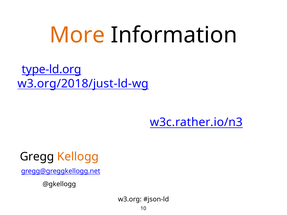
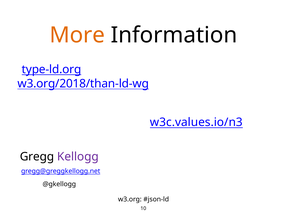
w3.org/2018/just-ld-wg: w3.org/2018/just-ld-wg -> w3.org/2018/than-ld-wg (83, 84)
w3c.rather.io/n3: w3c.rather.io/n3 -> w3c.values.io/n3 (196, 122)
Kellogg colour: orange -> purple (78, 157)
